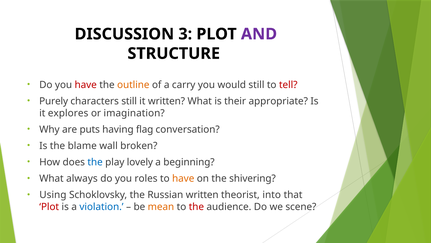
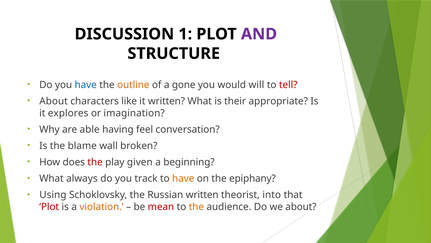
3: 3 -> 1 (185, 34)
have colour: red -> blue (86, 85)
carry: carry -> gone (184, 85)
would still: still -> will (256, 85)
Purely: Purely -> About (54, 101)
characters still: still -> like (129, 101)
puts: puts -> able (90, 129)
flag: flag -> feel (145, 129)
the colour: blue -> red (95, 162)
lovely: lovely -> given (140, 162)
roles: roles -> track (146, 178)
shivering: shivering -> epiphany (252, 178)
violation colour: blue -> orange (102, 206)
mean colour: orange -> red (161, 206)
the colour: red -> orange (196, 206)
we scene: scene -> about (301, 206)
